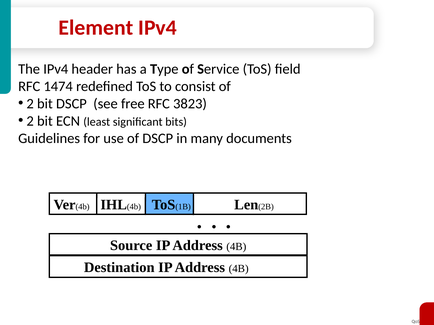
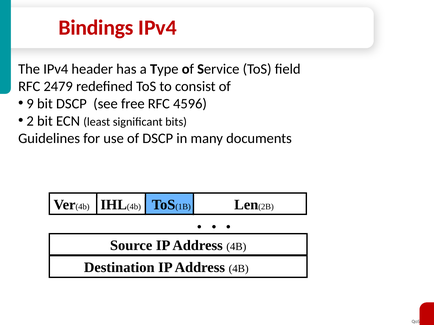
Element: Element -> Bindings (96, 28)
1474: 1474 -> 2479 (58, 86)
2: 2 -> 9 (30, 104)
3823: 3823 -> 4596 (190, 104)
